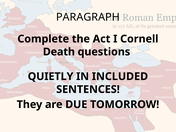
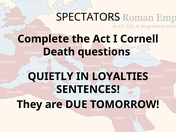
PARAGRAPH: PARAGRAPH -> SPECTATORS (88, 17)
INCLUDED: INCLUDED -> LOYALTIES (120, 76)
